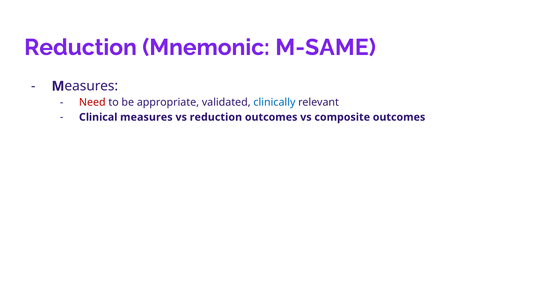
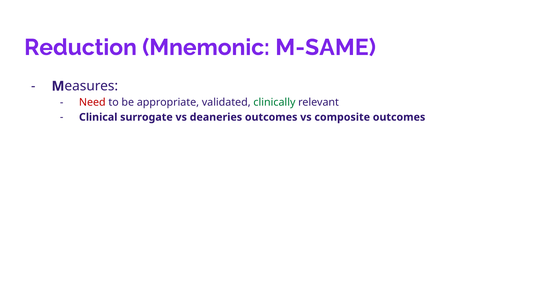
clinically colour: blue -> green (274, 103)
measures: measures -> surrogate (146, 117)
vs reduction: reduction -> deaneries (216, 117)
